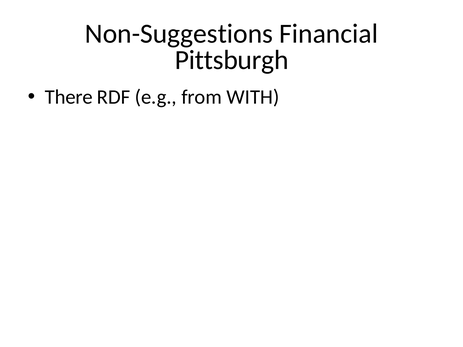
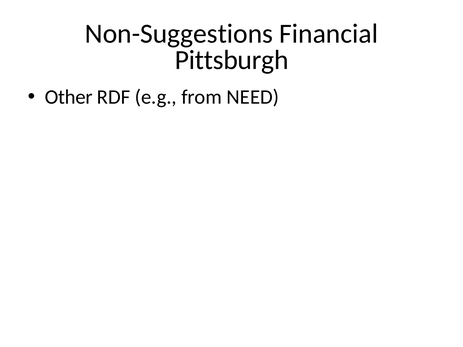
There: There -> Other (69, 97)
WITH: WITH -> NEED (253, 97)
